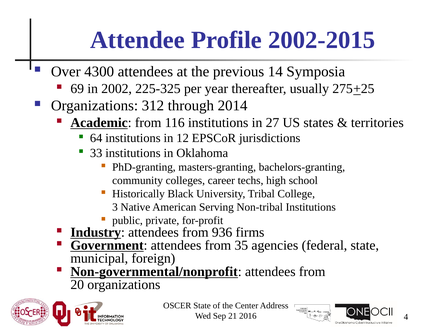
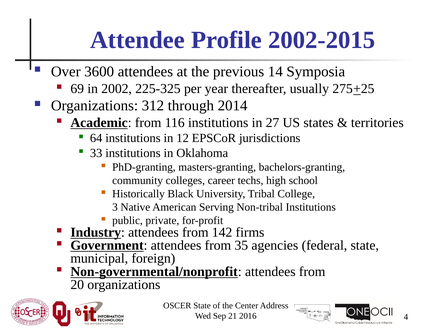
4300: 4300 -> 3600 (99, 72)
936: 936 -> 142 (222, 233)
